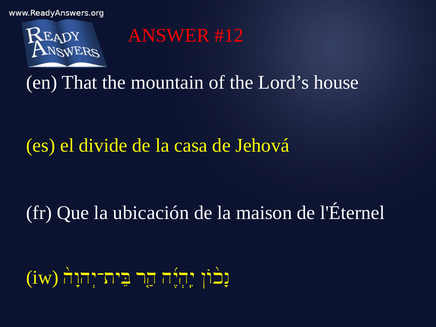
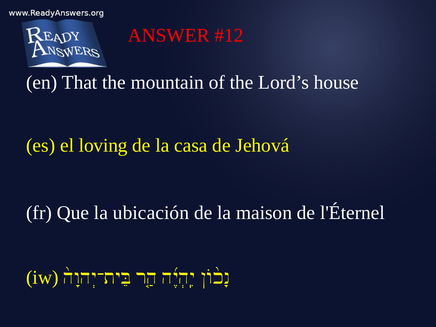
divide: divide -> loving (103, 146)
